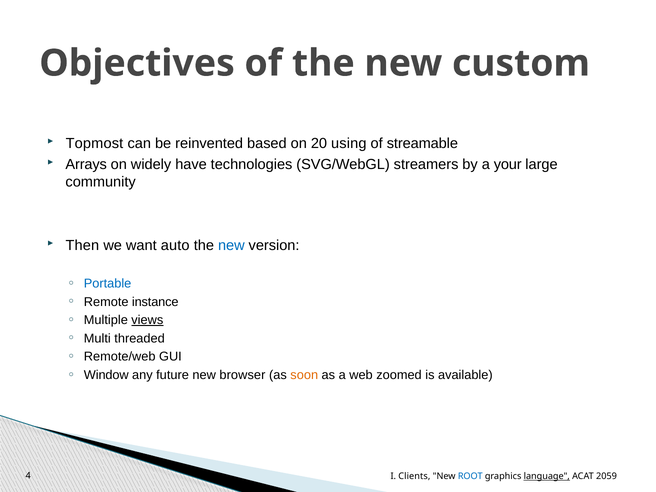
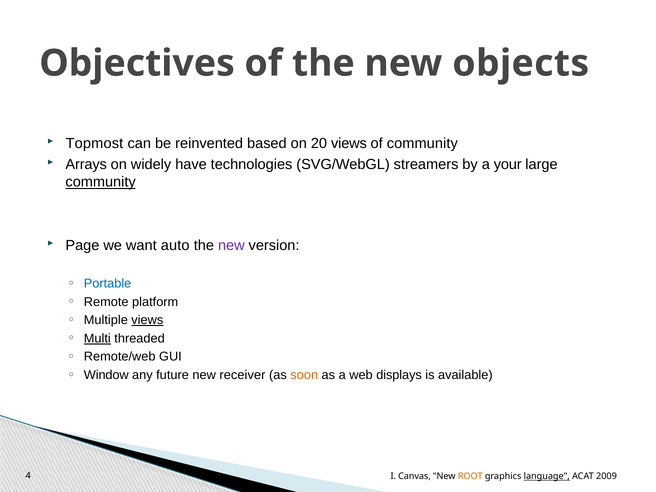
custom: custom -> objects (521, 63)
20 using: using -> views (349, 143)
of streamable: streamable -> community (422, 143)
community underline: none -> present (101, 182)
Then: Then -> Page (82, 245)
new colour: blue -> purple (231, 245)
instance: instance -> platform (155, 302)
Multi underline: none -> present (97, 338)
browser: browser -> receiver (242, 375)
zoomed: zoomed -> displays (399, 375)
Clients: Clients -> Canvas (414, 476)
ROOT colour: blue -> orange (470, 476)
2059: 2059 -> 2009 (606, 476)
